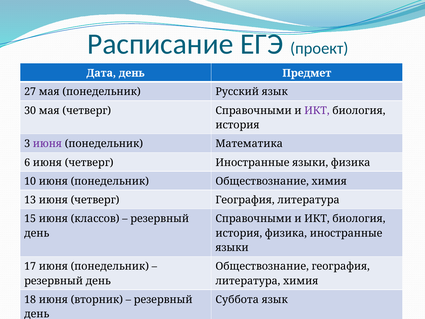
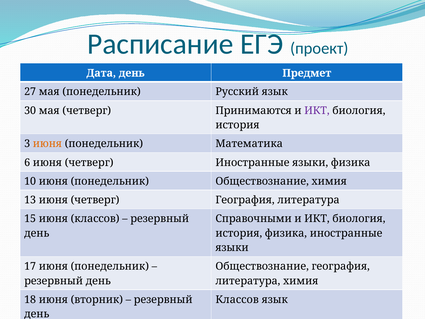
четверг Справочными: Справочными -> Принимаются (254, 110)
июня colour: purple -> orange (47, 144)
Суббота: Суббота -> Классов (237, 299)
